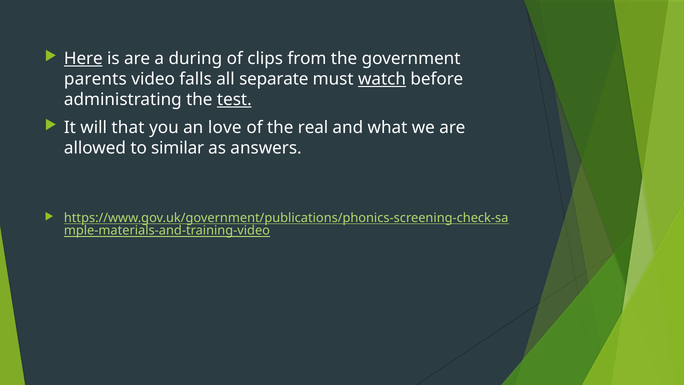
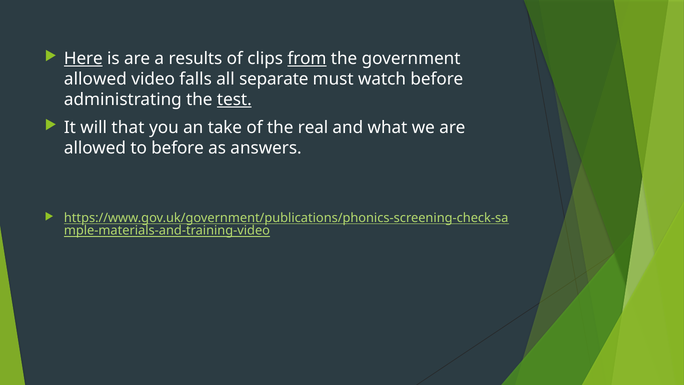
during: during -> results (195, 59)
from underline: none -> present (307, 59)
parents: parents -> allowed (95, 79)
watch underline: present -> none (382, 79)
love: love -> take (225, 127)
to similar: similar -> before (178, 148)
